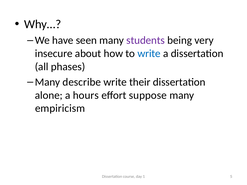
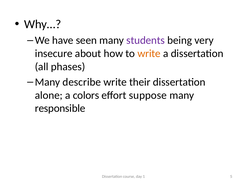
write colour: blue -> orange (149, 54)
hours: hours -> colors (86, 95)
empiricism: empiricism -> responsible (60, 109)
